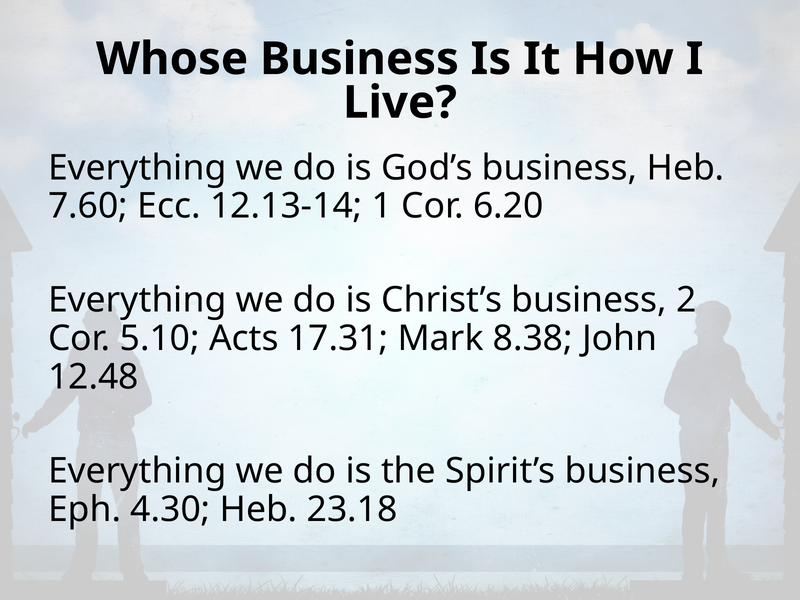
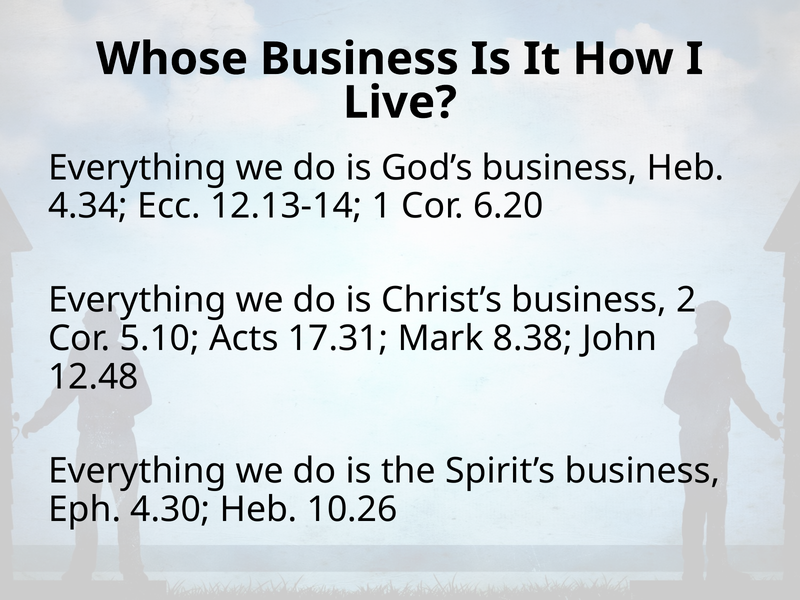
7.60: 7.60 -> 4.34 (88, 206)
23.18: 23.18 -> 10.26 (352, 509)
